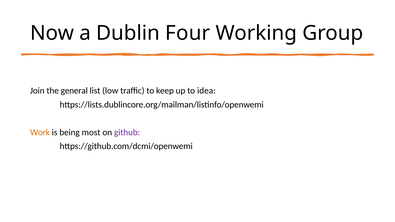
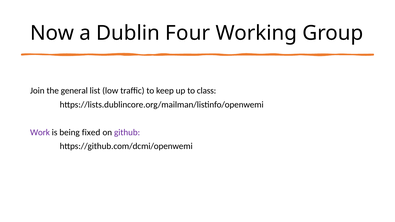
idea: idea -> class (207, 91)
Work colour: orange -> purple (40, 132)
most: most -> fixed (91, 132)
